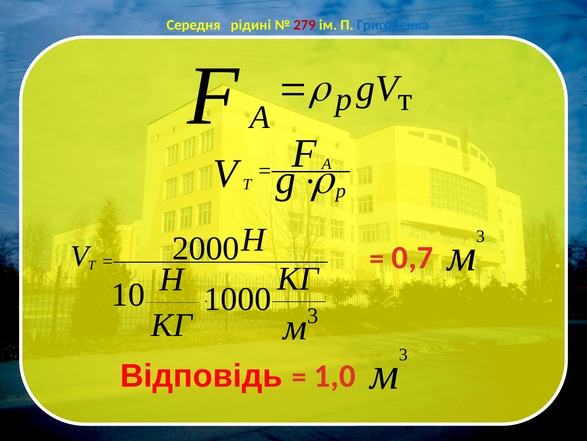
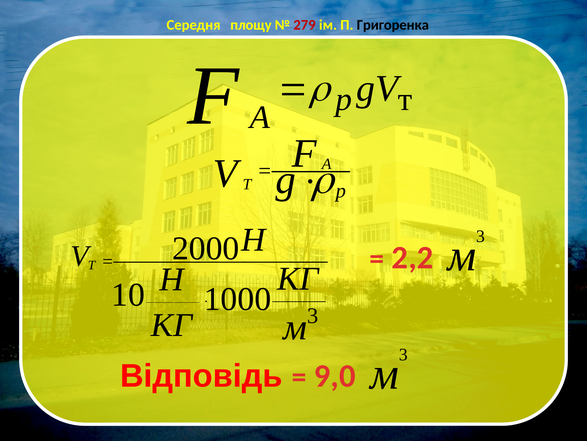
рідині: рідині -> площу (251, 25)
Григоренка colour: blue -> black (393, 25)
0,7: 0,7 -> 2,2 (413, 257)
1,0: 1,0 -> 9,0 (335, 375)
